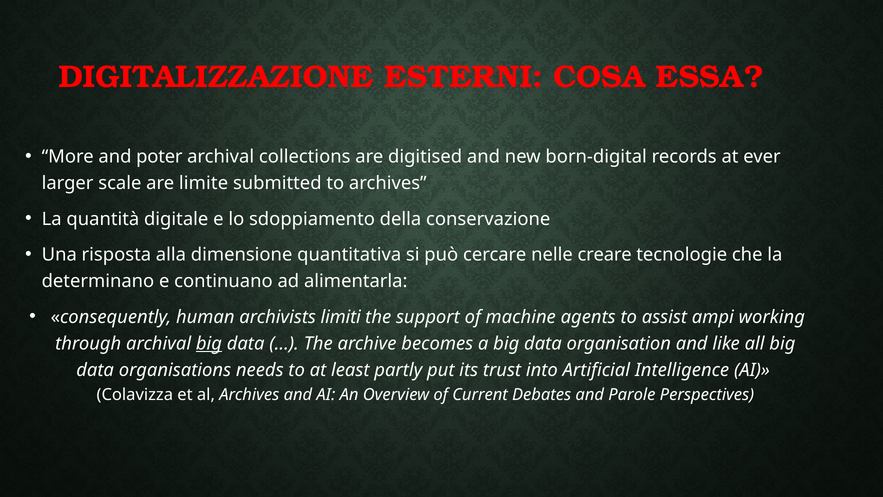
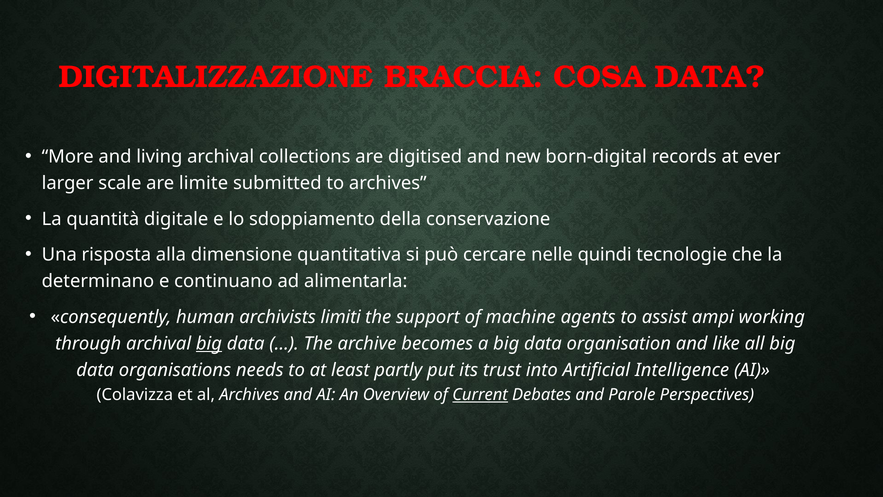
ESTERNI: ESTERNI -> BRACCIA (464, 77)
COSA ESSA: ESSA -> DATA (710, 77)
poter: poter -> living (159, 157)
creare: creare -> quindi (605, 255)
Current underline: none -> present (480, 395)
